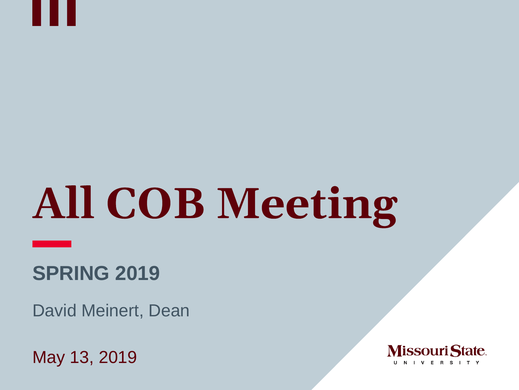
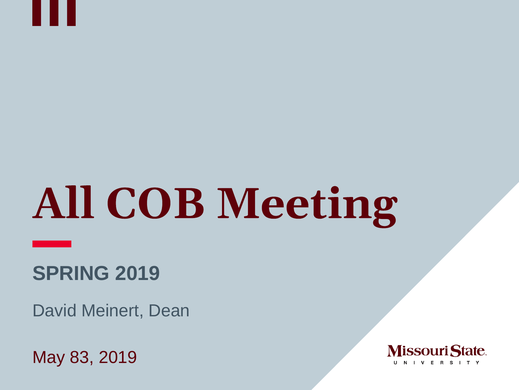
13: 13 -> 83 (82, 357)
